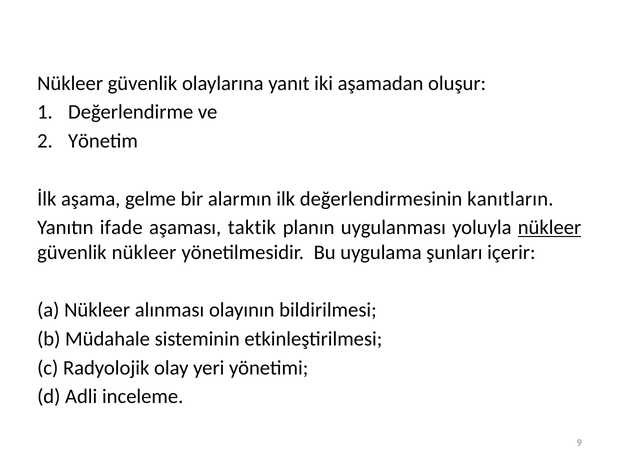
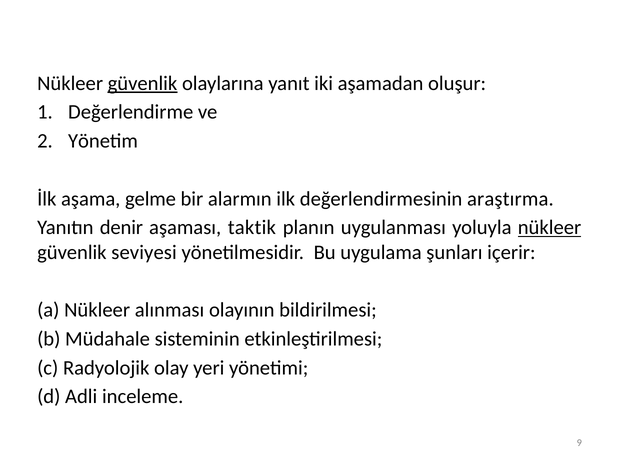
güvenlik underline: none -> present (143, 83)
kanıtların: kanıtların -> araştırma (510, 199)
ifade: ifade -> denir (121, 228)
güvenlik nükleer: nükleer -> seviyesi (144, 252)
